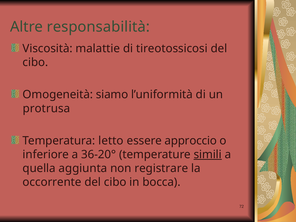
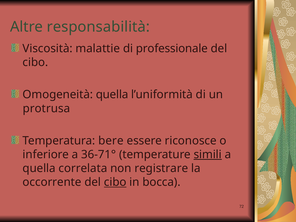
tireotossicosi: tireotossicosi -> professionale (172, 49)
Omogeneità siamo: siamo -> quella (112, 95)
letto: letto -> bere (111, 141)
approccio: approccio -> riconosce (191, 141)
36-20°: 36-20° -> 36-71° (99, 154)
aggiunta: aggiunta -> correlata (83, 168)
cibo underline: none -> present (115, 182)
